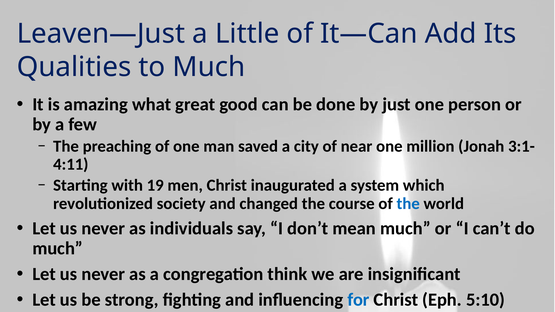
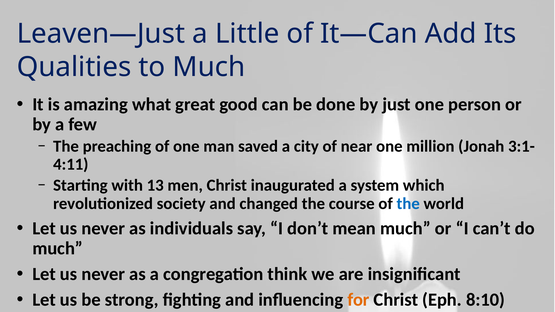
19: 19 -> 13 (155, 185)
for colour: blue -> orange (358, 300)
5:10: 5:10 -> 8:10 (486, 300)
